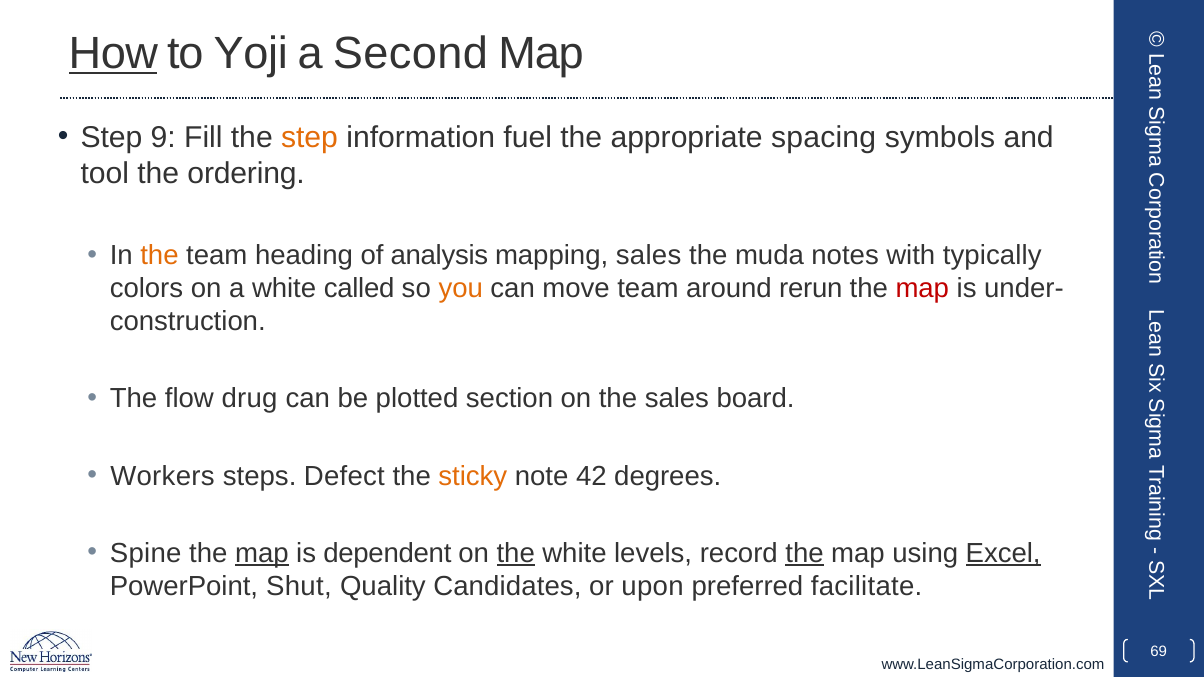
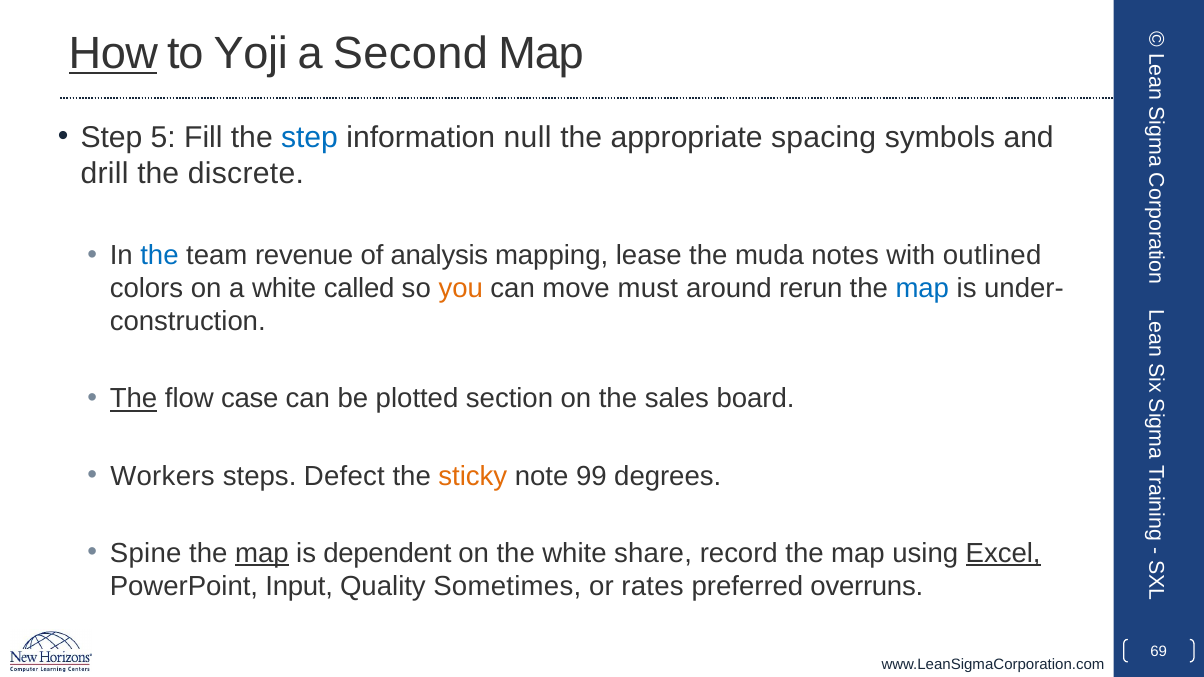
9: 9 -> 5 (163, 138)
step colour: orange -> blue (309, 138)
fuel: fuel -> null (528, 138)
tool: tool -> drill (105, 174)
ordering: ordering -> discrete (246, 174)
the colour: orange -> blue (159, 256)
heading: heading -> revenue (304, 256)
mapping sales: sales -> lease (649, 256)
typically: typically -> outlined (992, 256)
move team: team -> must (648, 289)
map colour: red -> blue (922, 289)
The underline: none -> present (134, 399)
drug: drug -> case (250, 399)
42: 42 -> 99 (591, 476)
the underline: present -> none (516, 553)
levels: levels -> share (653, 553)
the underline: present -> none (805, 553)
Shut: Shut -> Input (299, 586)
Candidates: Candidates -> Sometimes (507, 586)
upon: upon -> rates (653, 586)
facilitate: facilitate -> overruns (867, 586)
